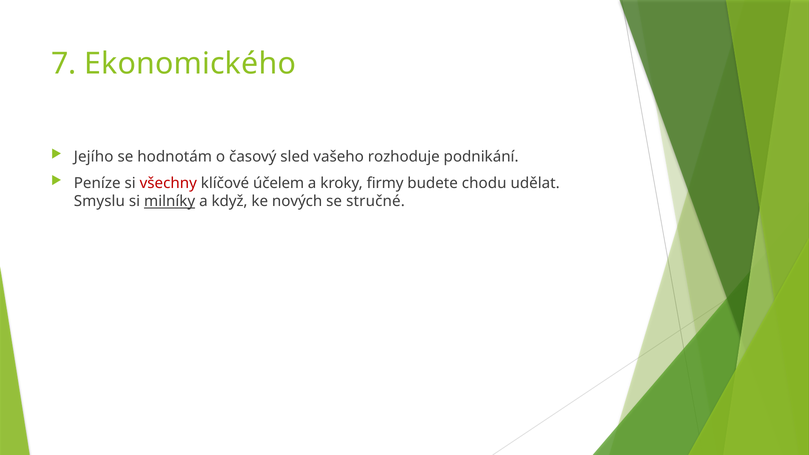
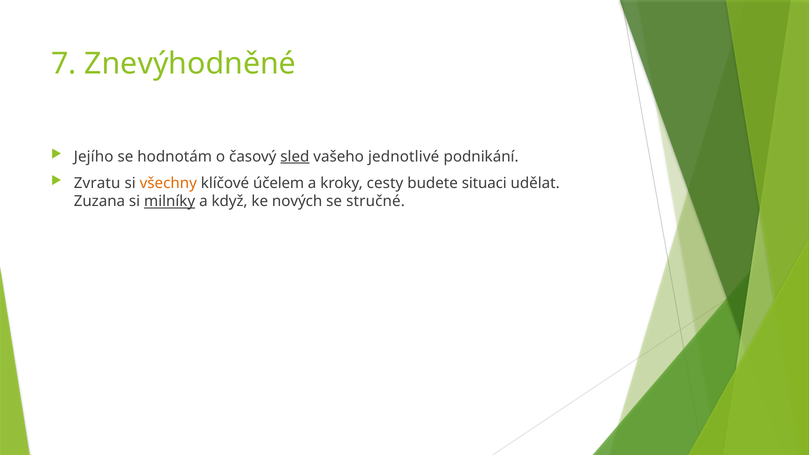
Ekonomického: Ekonomického -> Znevýhodněné (190, 64)
sled underline: none -> present (295, 157)
rozhoduje: rozhoduje -> jednotlivé (404, 157)
Peníze: Peníze -> Zvratu (97, 183)
všechny colour: red -> orange (168, 183)
firmy: firmy -> cesty (385, 183)
chodu: chodu -> situaci (484, 183)
Smyslu: Smyslu -> Zuzana (99, 201)
